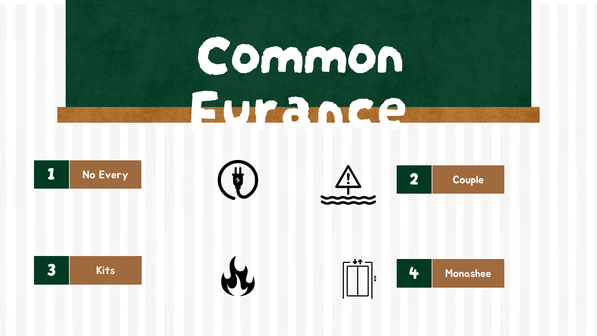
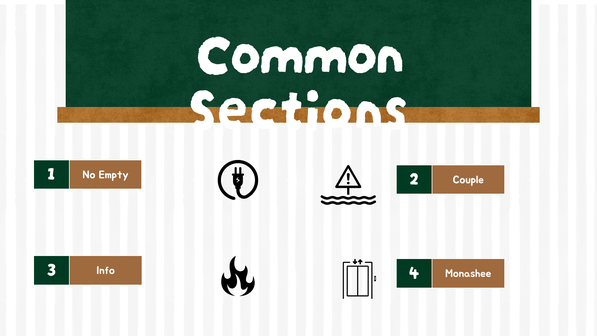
Furance: Furance -> Sections (298, 109)
Every: Every -> Empty (114, 175)
Kits: Kits -> Info (106, 271)
